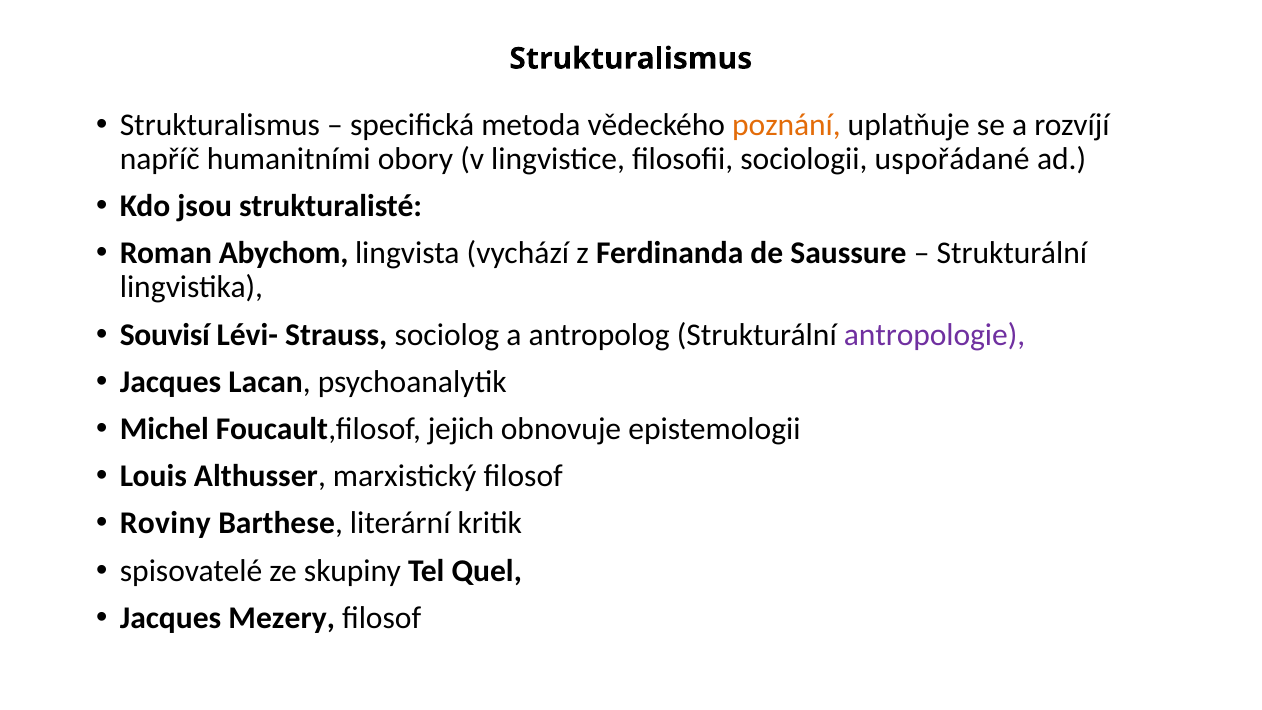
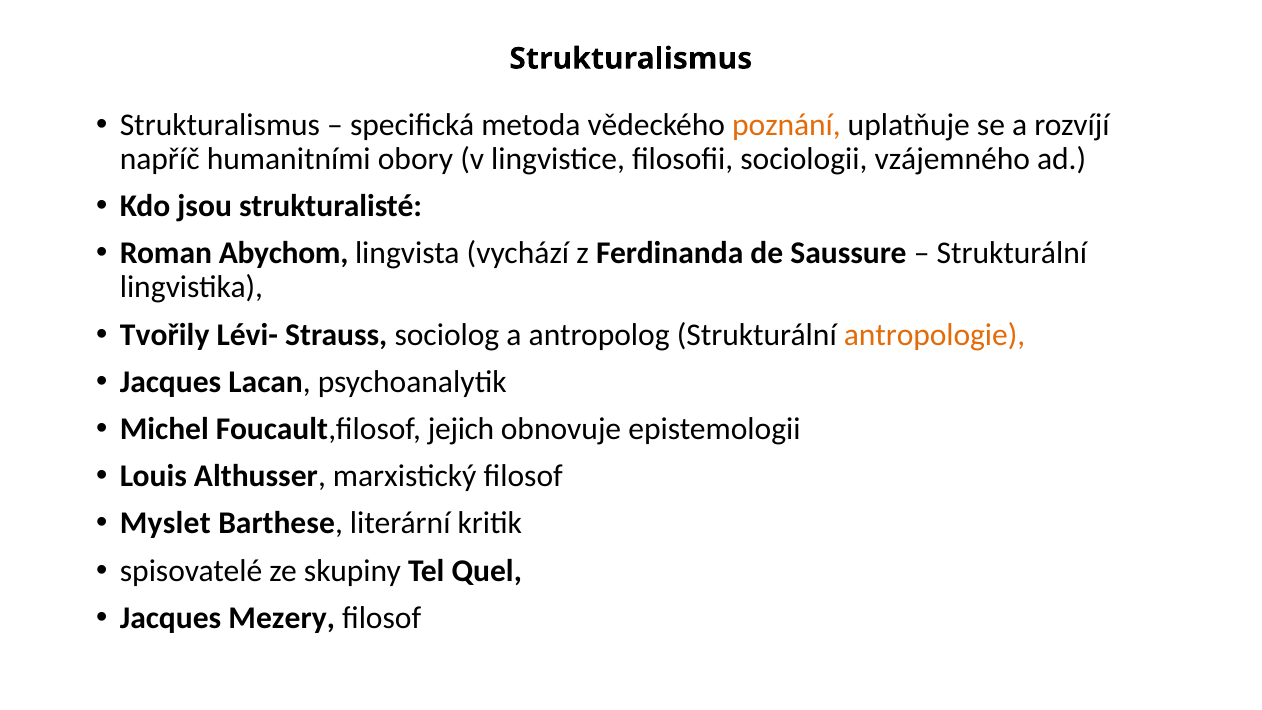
uspořádané: uspořádané -> vzájemného (952, 159)
Souvisí: Souvisí -> Tvořily (165, 335)
antropologie colour: purple -> orange (934, 335)
Roviny: Roviny -> Myslet (165, 523)
